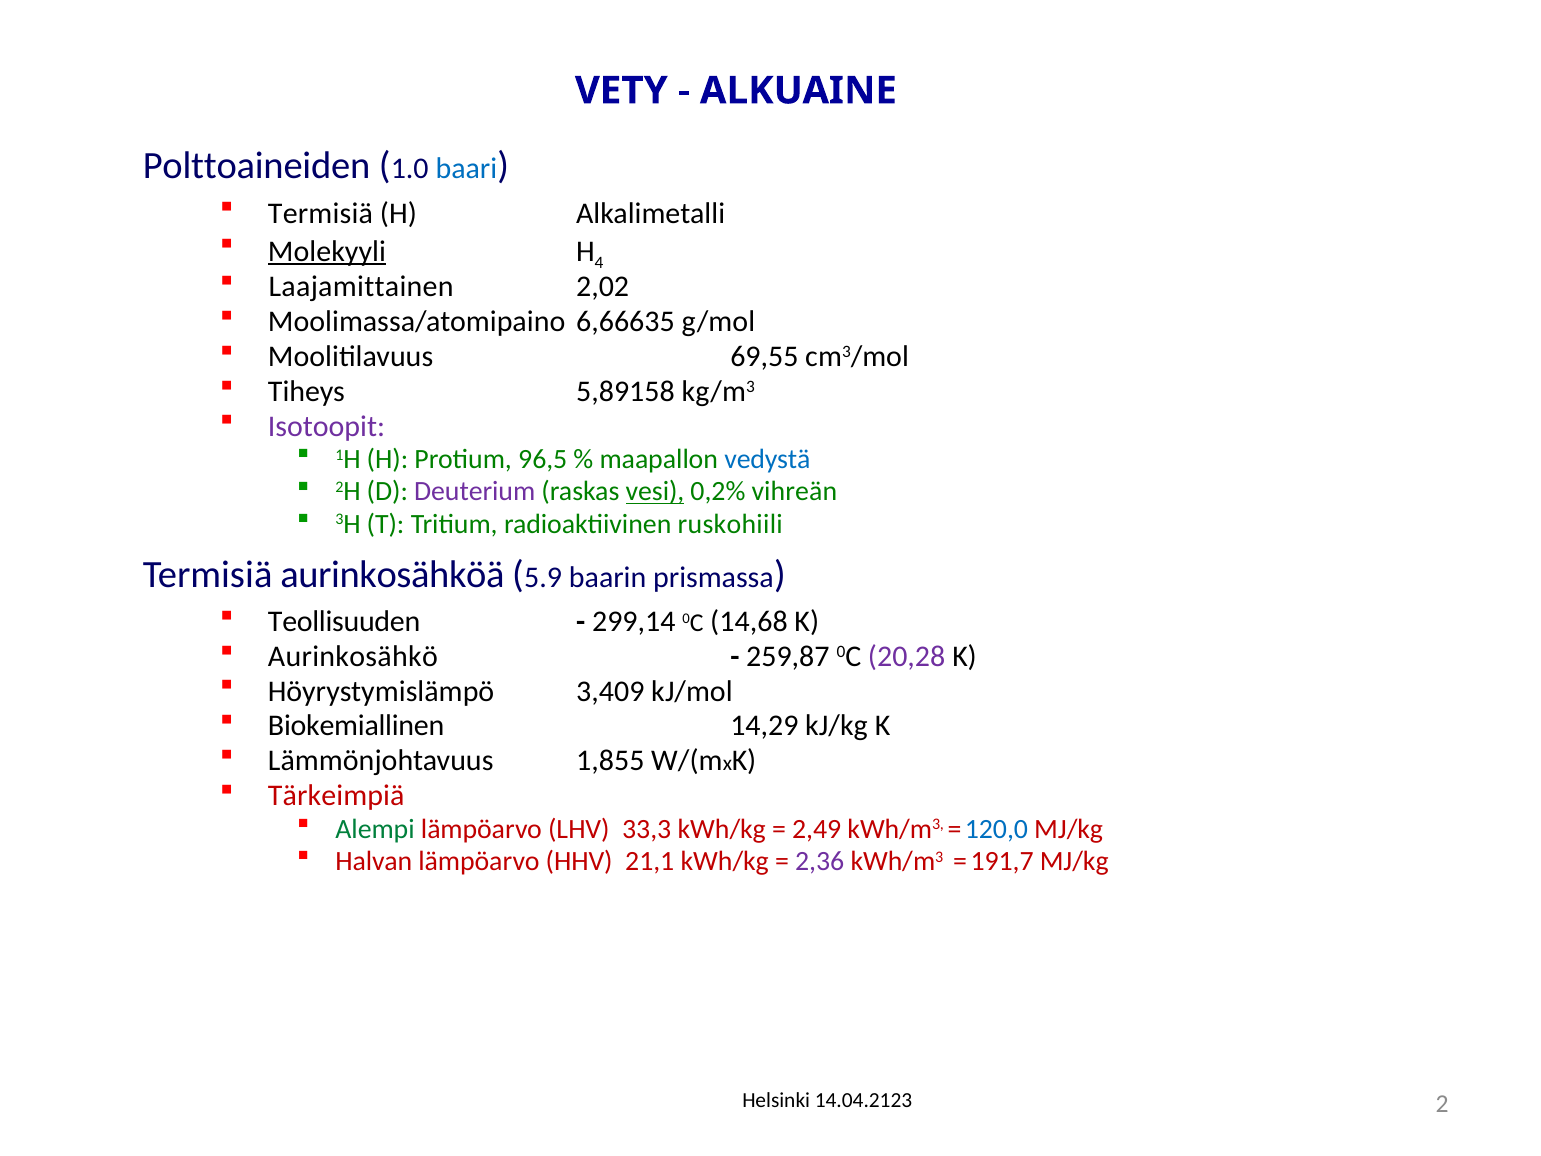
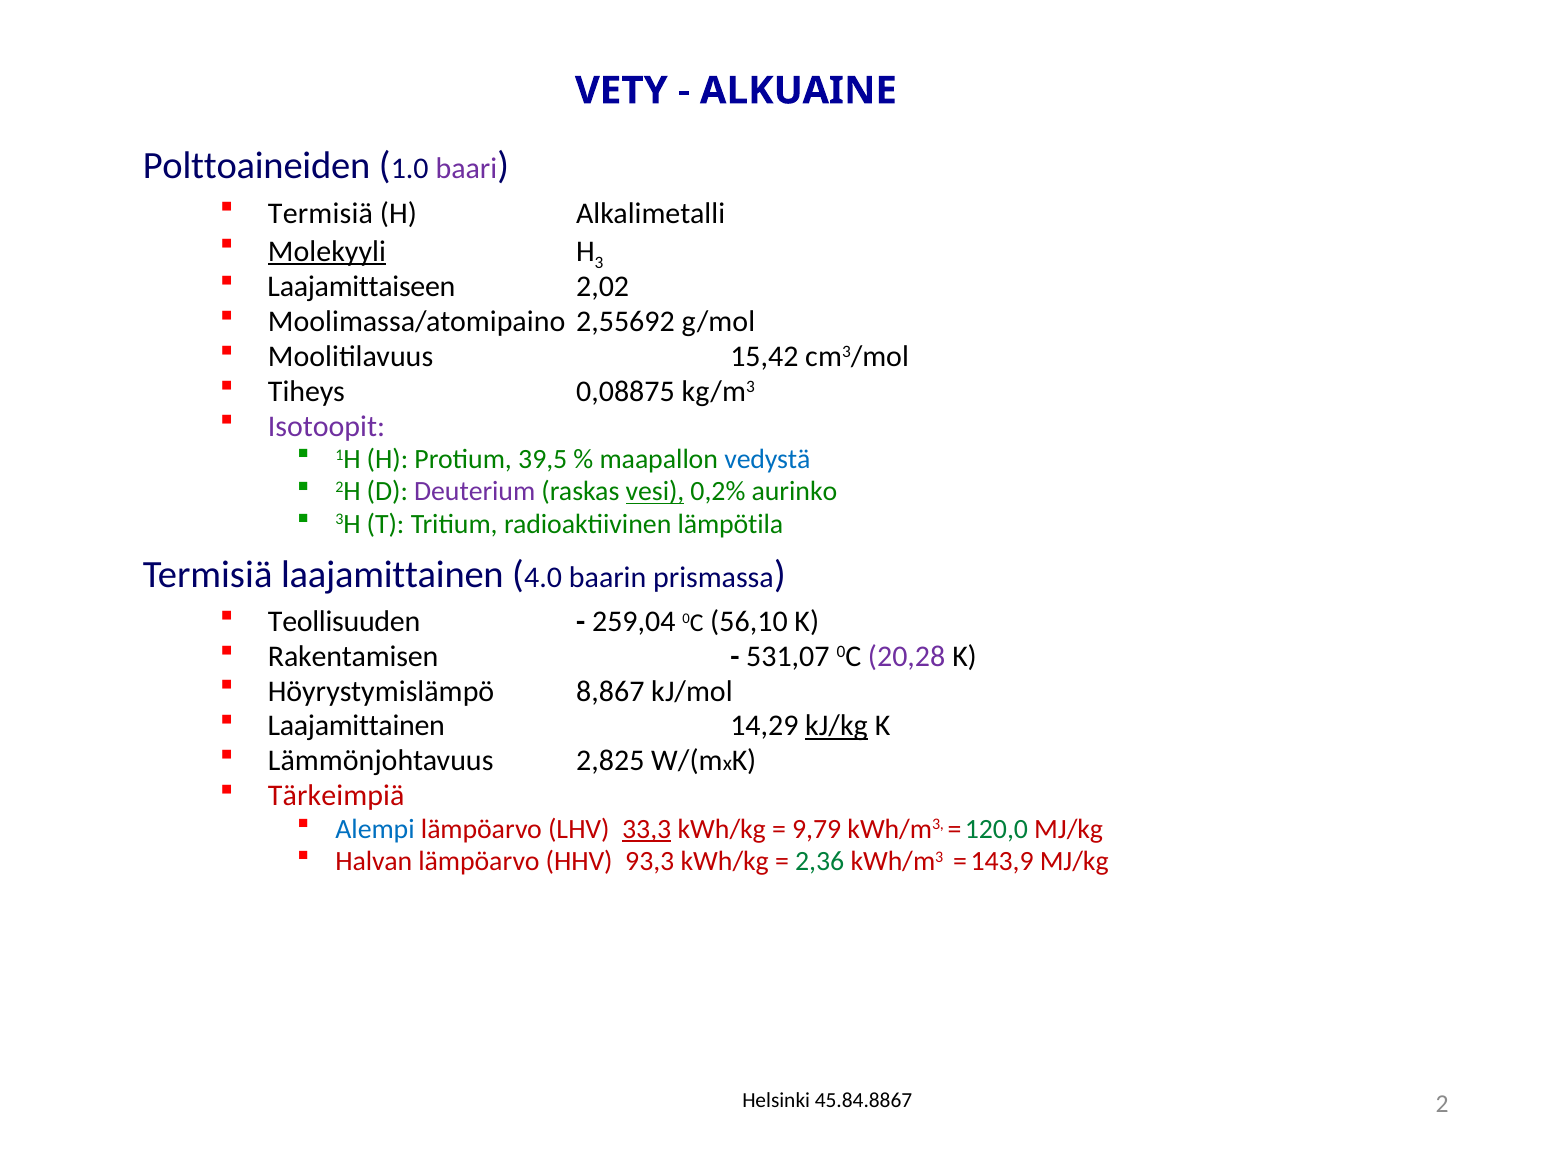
baari colour: blue -> purple (466, 169)
4: 4 -> 3 (599, 263)
Laajamittainen: Laajamittainen -> Laajamittaiseen (361, 287)
6,66635: 6,66635 -> 2,55692 (625, 322)
69,55: 69,55 -> 15,42 (764, 356)
5,89158: 5,89158 -> 0,08875 (625, 391)
96,5: 96,5 -> 39,5 (543, 459)
vihreän: vihreän -> aurinko (794, 492)
ruskohiili: ruskohiili -> lämpötila (730, 524)
Termisiä aurinkosähköä: aurinkosähköä -> laajamittainen (392, 574)
5.9: 5.9 -> 4.0 (543, 577)
299,14: 299,14 -> 259,04 (634, 621)
14,68: 14,68 -> 56,10 (749, 621)
Aurinkosähkö: Aurinkosähkö -> Rakentamisen (353, 656)
259,87: 259,87 -> 531,07 (788, 656)
3,409: 3,409 -> 8,867 (610, 691)
Biokemiallinen: Biokemiallinen -> Laajamittainen (356, 726)
kJ/kg underline: none -> present (837, 726)
1,855: 1,855 -> 2,825 (610, 761)
Alempi colour: green -> blue (375, 829)
33,3 underline: none -> present (647, 829)
2,49: 2,49 -> 9,79 (817, 829)
120,0 colour: blue -> green (996, 829)
21,1: 21,1 -> 93,3 (650, 861)
2,36 colour: purple -> green (820, 861)
191,7: 191,7 -> 143,9 (1002, 861)
14.04.2123: 14.04.2123 -> 45.84.8867 (864, 1101)
